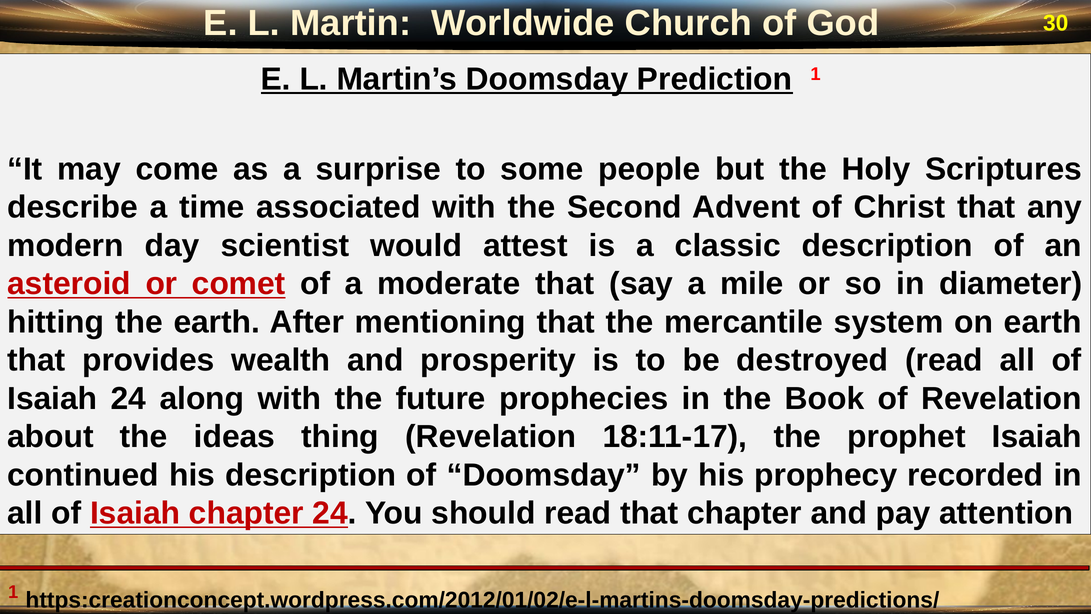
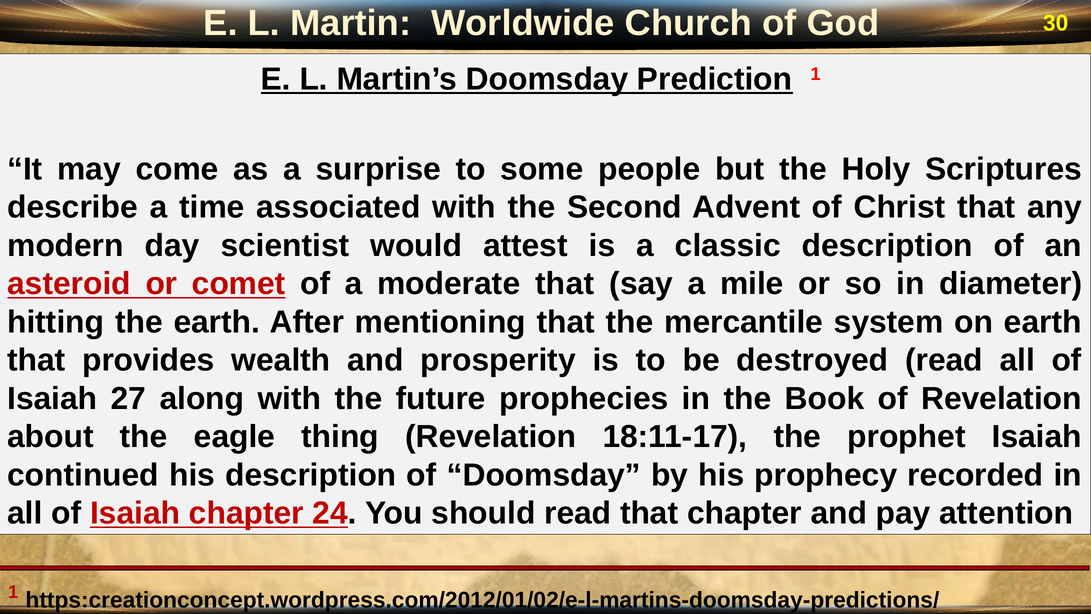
Isaiah 24: 24 -> 27 (128, 398)
ideas: ideas -> eagle (235, 437)
